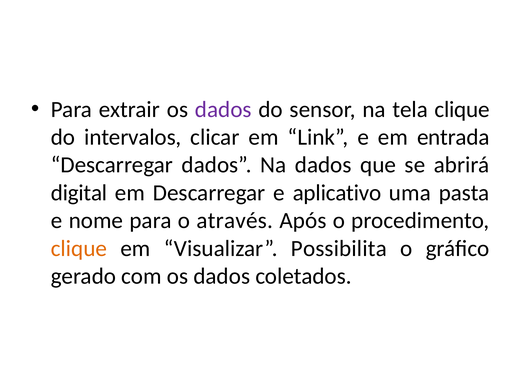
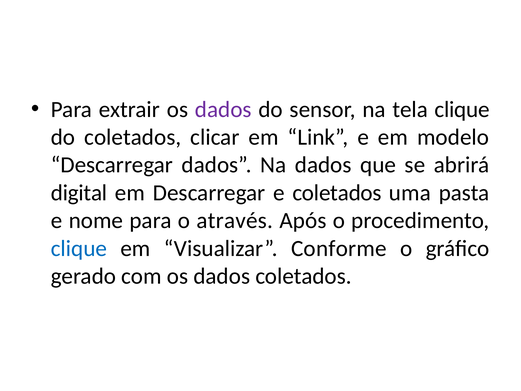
do intervalos: intervalos -> coletados (133, 137)
entrada: entrada -> modelo (453, 137)
e aplicativo: aplicativo -> coletados (337, 193)
clique colour: orange -> blue (79, 248)
Possibilita: Possibilita -> Conforme (339, 248)
